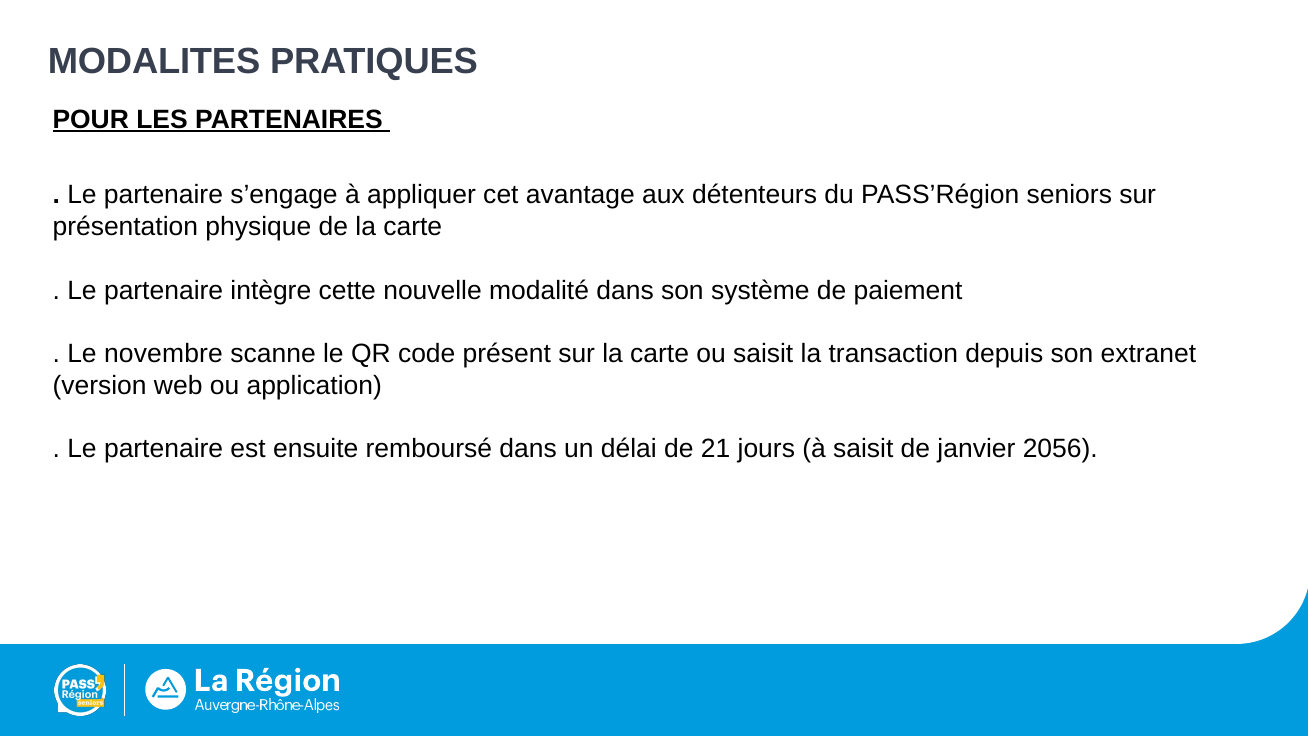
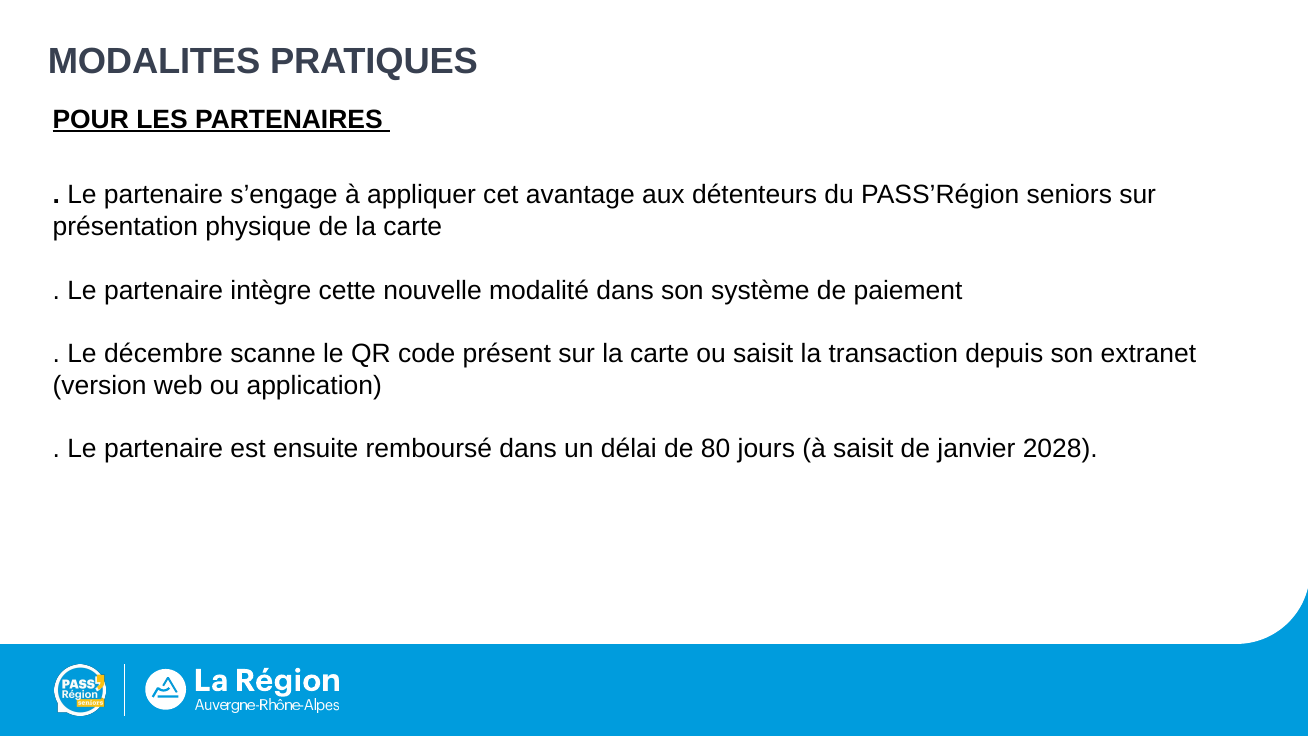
novembre: novembre -> décembre (163, 354)
21: 21 -> 80 (716, 449)
2056: 2056 -> 2028 (1060, 449)
